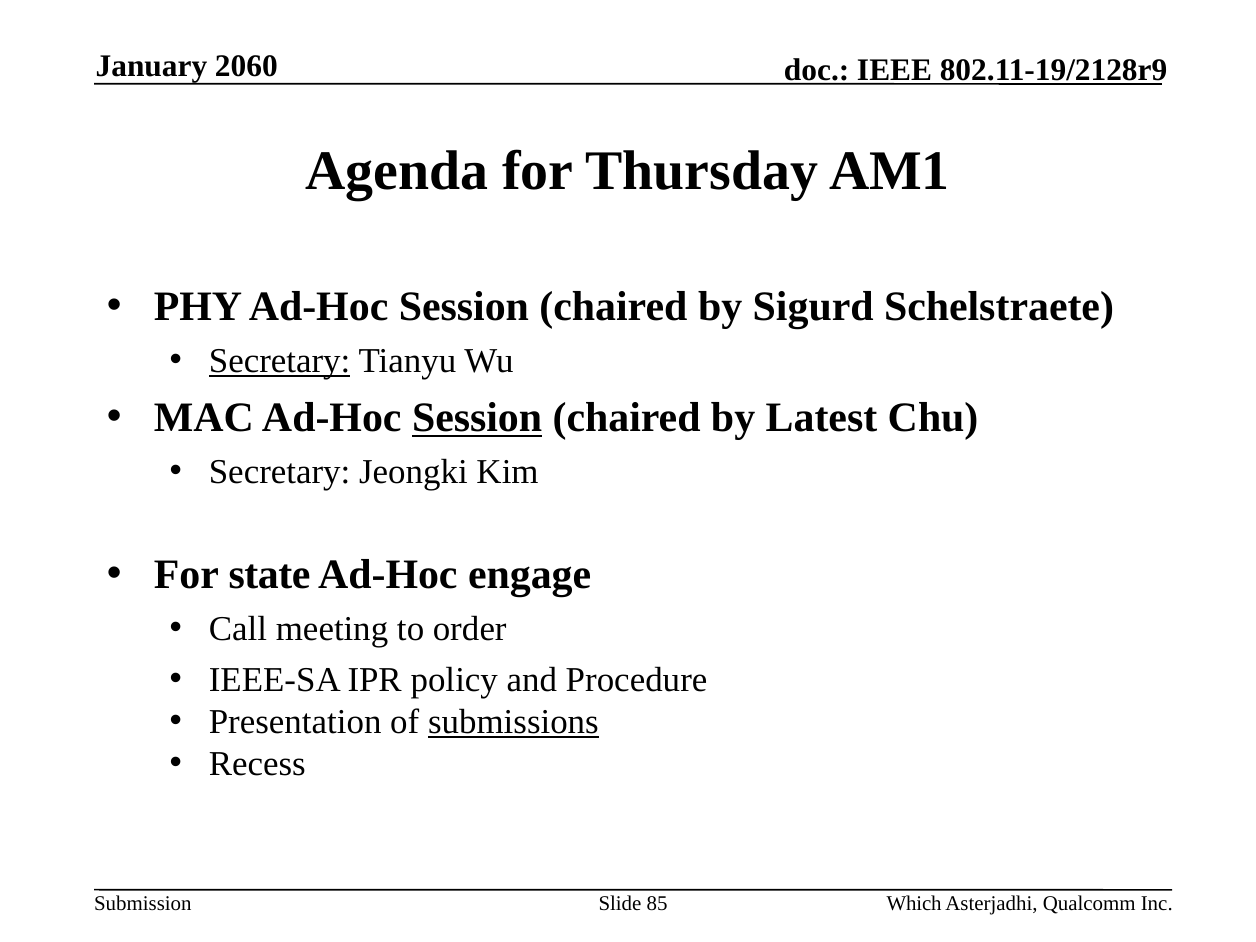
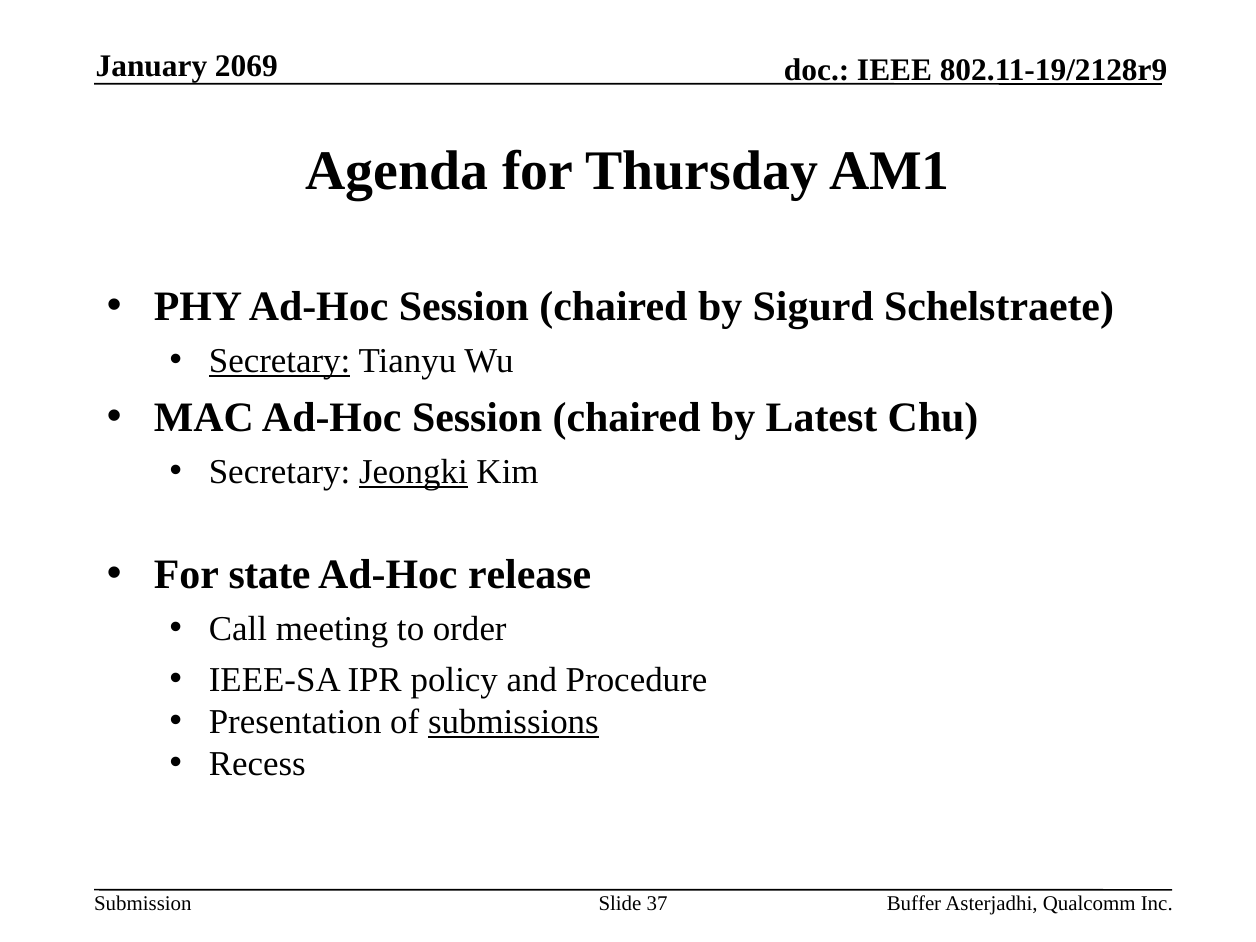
2060: 2060 -> 2069 (246, 67)
Session underline: present -> none (477, 418)
Jeongki underline: none -> present (413, 472)
engage: engage -> release (530, 575)
85: 85 -> 37 (657, 903)
Which: Which -> Buffer (914, 903)
